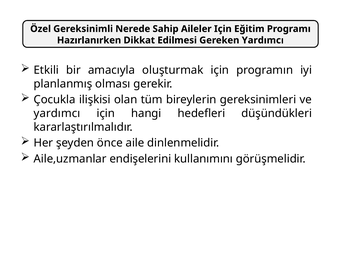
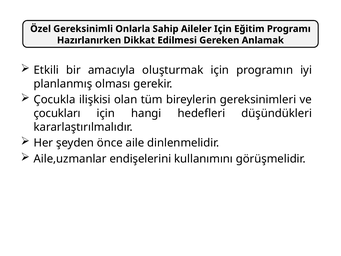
Nerede: Nerede -> Onlarla (133, 29)
Gereken Yardımcı: Yardımcı -> Anlamak (263, 40)
yardımcı: yardımcı -> çocukları (57, 113)
